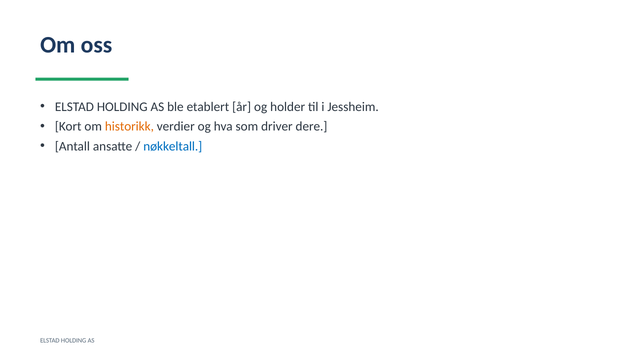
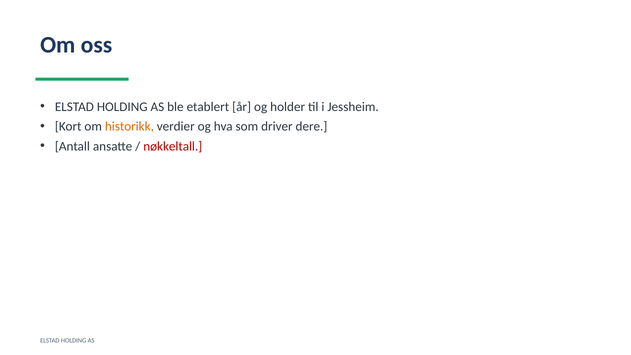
nøkkeltall colour: blue -> red (173, 146)
